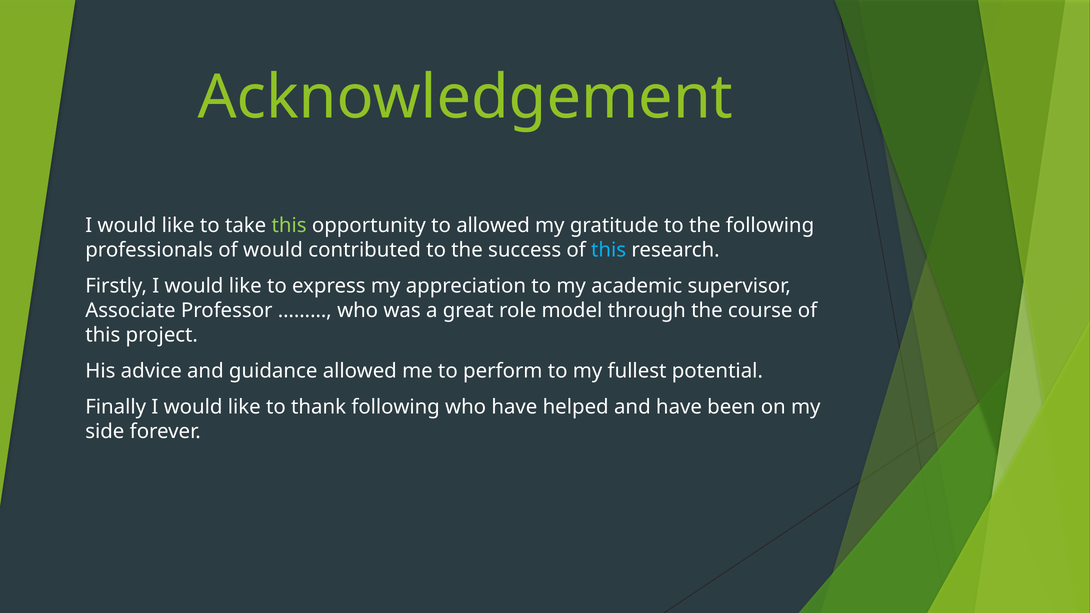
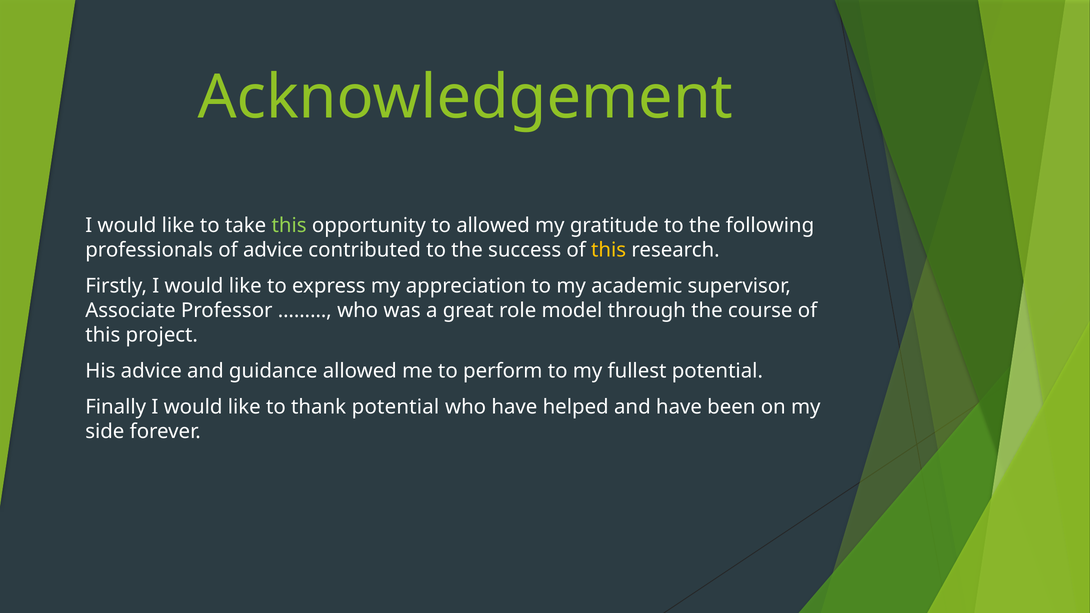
of would: would -> advice (273, 250)
this colour: light blue -> yellow (609, 250)
thank following: following -> potential (395, 407)
